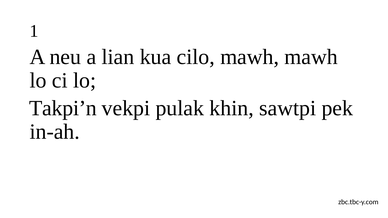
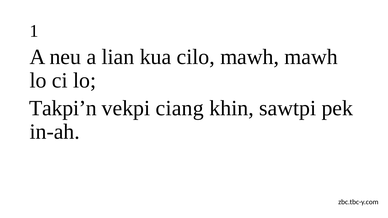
pulak: pulak -> ciang (180, 108)
